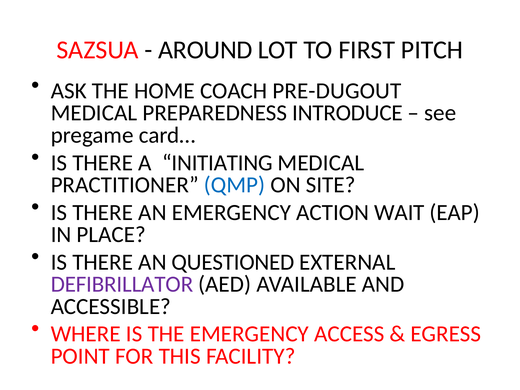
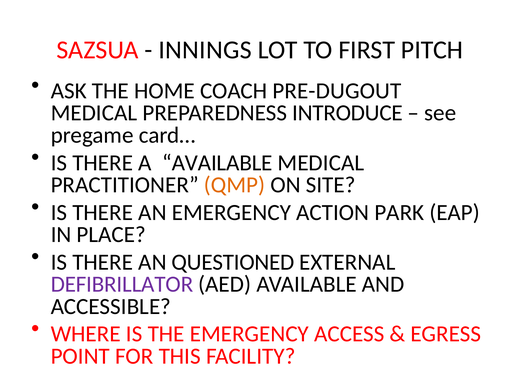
AROUND: AROUND -> INNINGS (205, 50)
A INITIATING: INITIATING -> AVAILABLE (217, 163)
QMP colour: blue -> orange (235, 185)
WAIT: WAIT -> PARK (399, 212)
